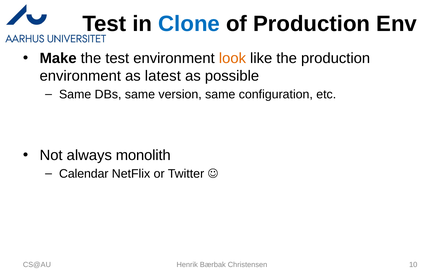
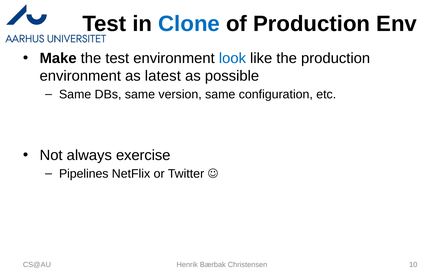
look colour: orange -> blue (232, 58)
monolith: monolith -> exercise (143, 156)
Calendar: Calendar -> Pipelines (84, 174)
